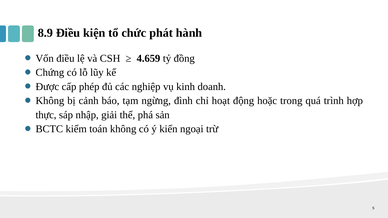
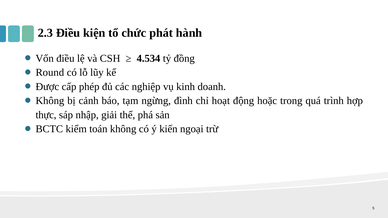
8.9: 8.9 -> 2.3 (45, 33)
4.659: 4.659 -> 4.534 (148, 58)
Chứng: Chứng -> Round (50, 73)
